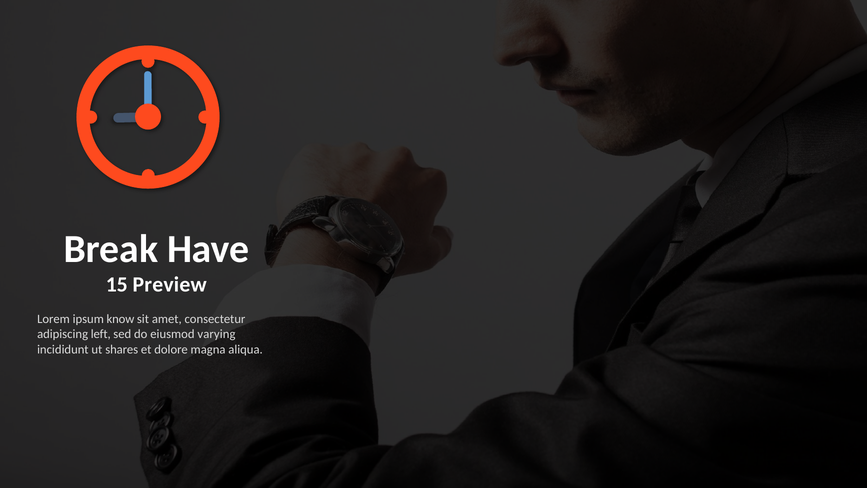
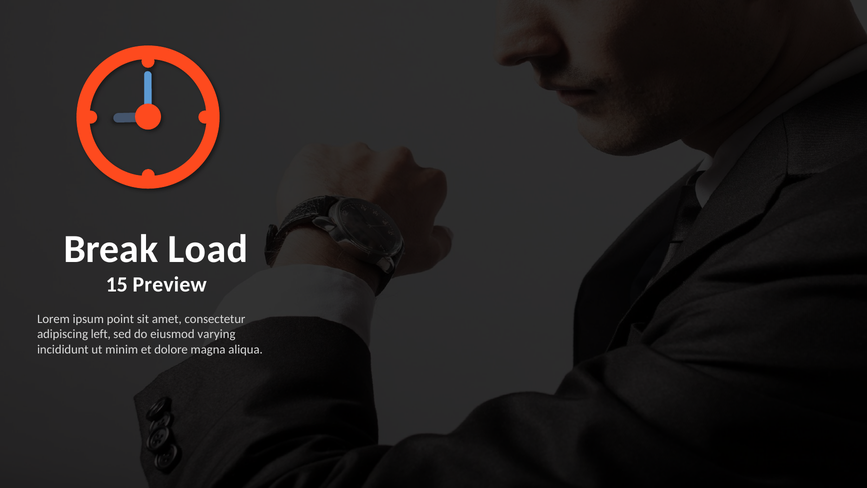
Have: Have -> Load (208, 249)
know: know -> point (120, 319)
shares: shares -> minim (122, 349)
